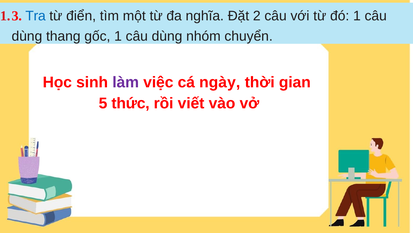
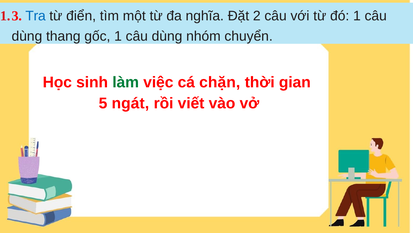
làm colour: purple -> green (126, 82)
ngày: ngày -> chặn (220, 82)
thức: thức -> ngát (130, 103)
